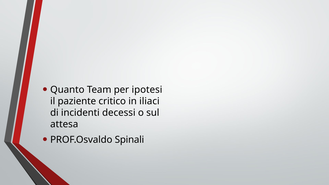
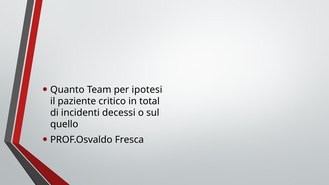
iliaci: iliaci -> total (149, 101)
attesa: attesa -> quello (64, 124)
Spinali: Spinali -> Fresca (129, 140)
